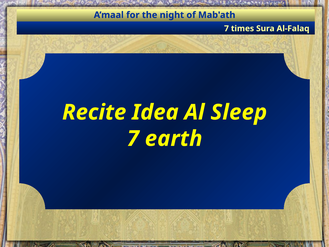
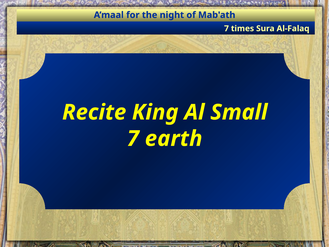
Idea: Idea -> King (155, 112)
Sleep: Sleep -> Small (239, 112)
